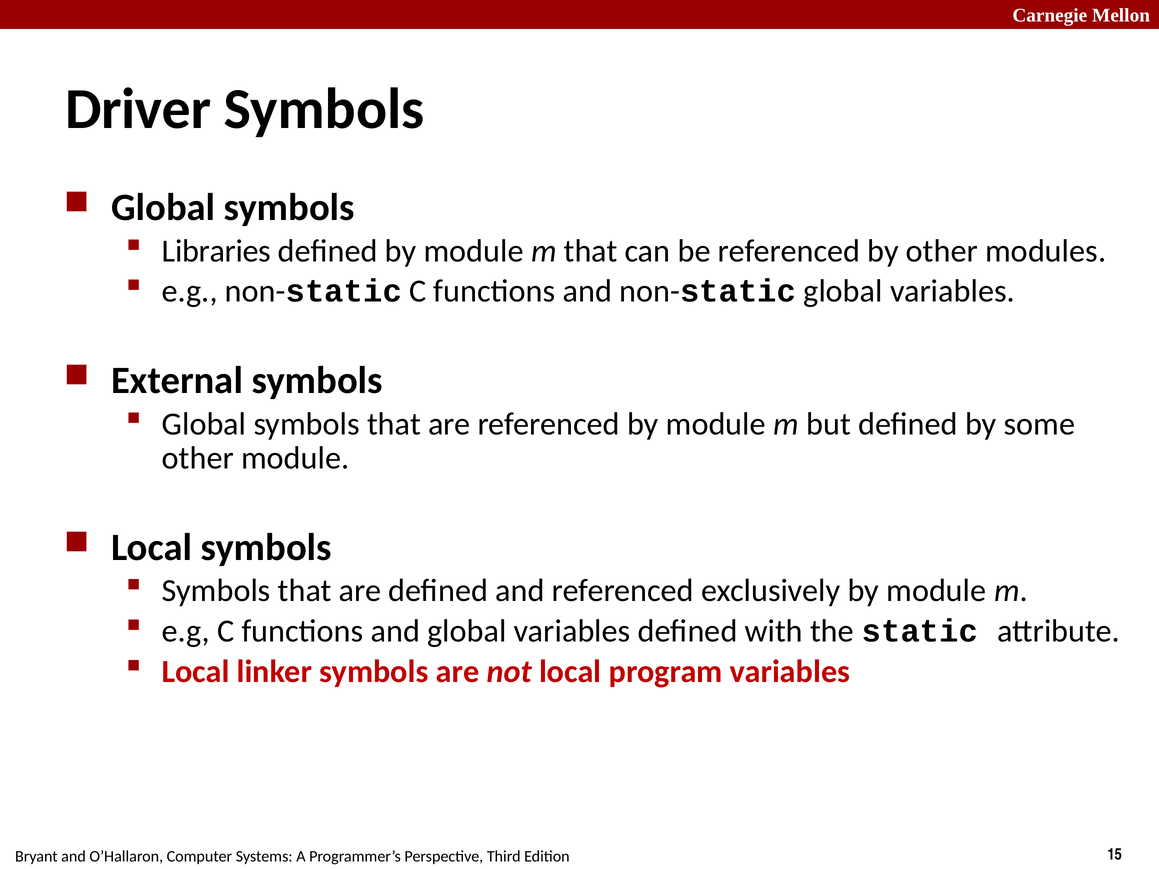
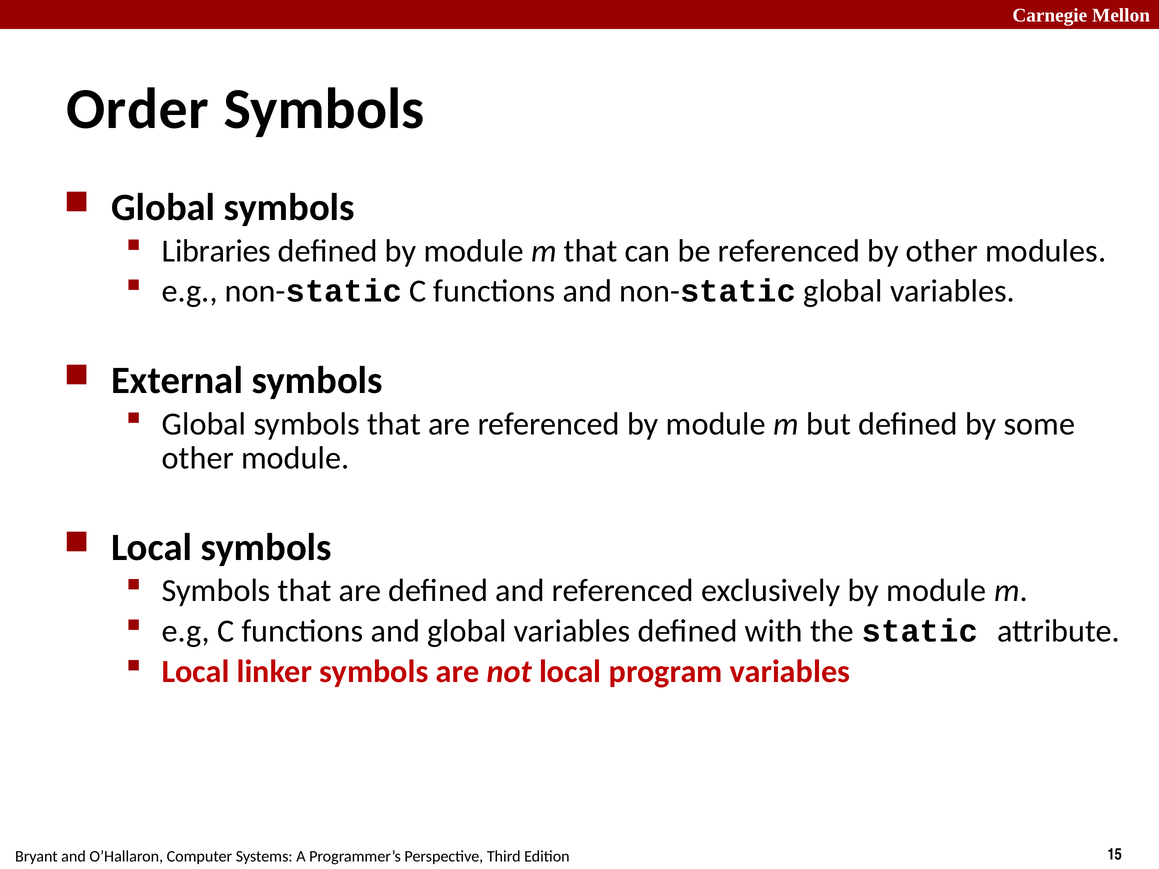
Driver: Driver -> Order (138, 109)
